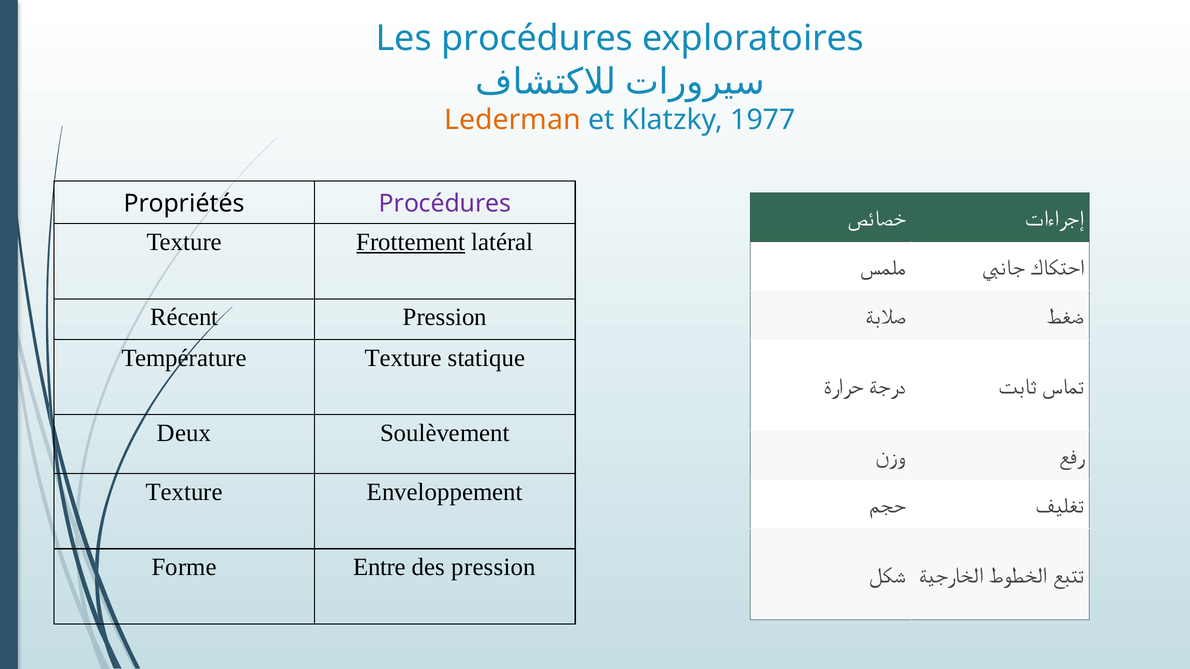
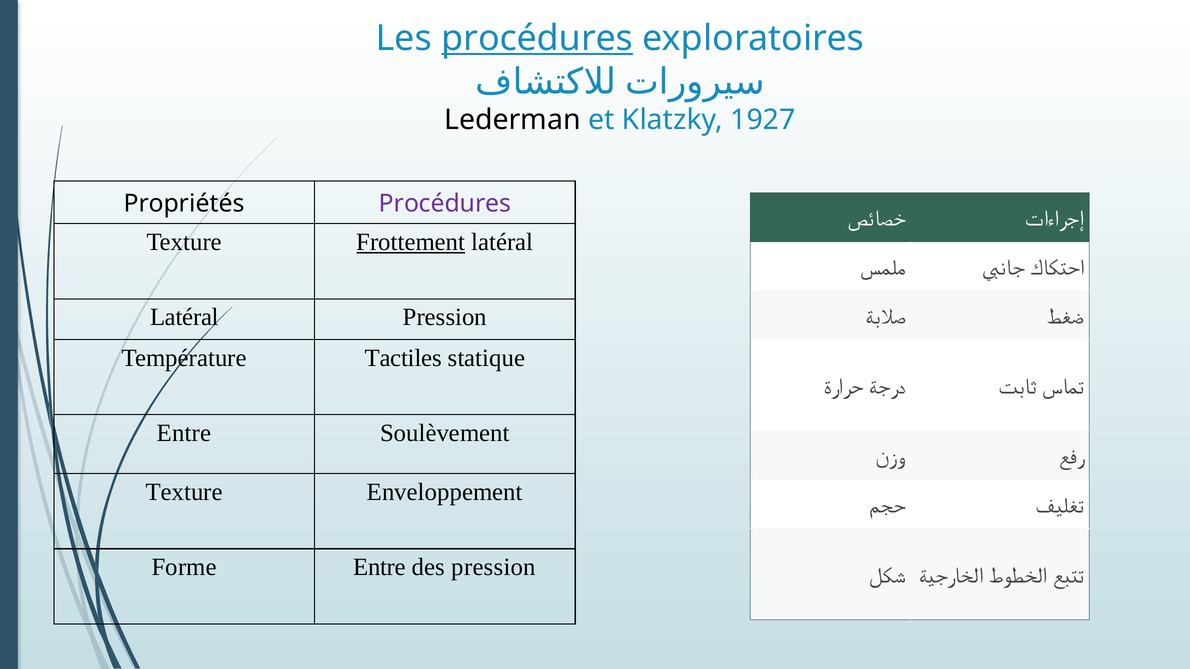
procédures underline: none -> present (537, 39)
Lederman colour: orange -> black (512, 120)
1977: 1977 -> 1927 (763, 120)
Récent: Récent -> Latéral (184, 317)
Température Texture: Texture -> Tactiles (403, 358)
Deux: Deux -> Entre (184, 433)
